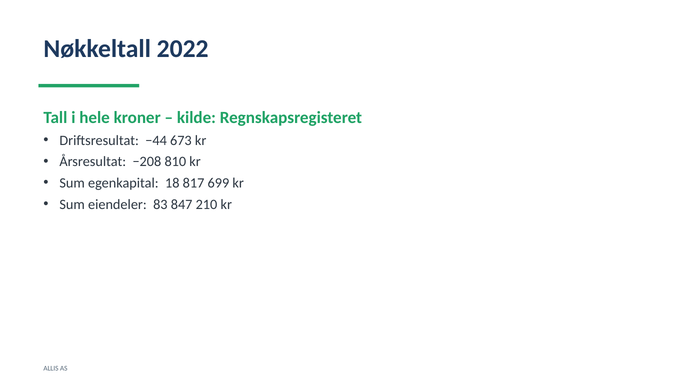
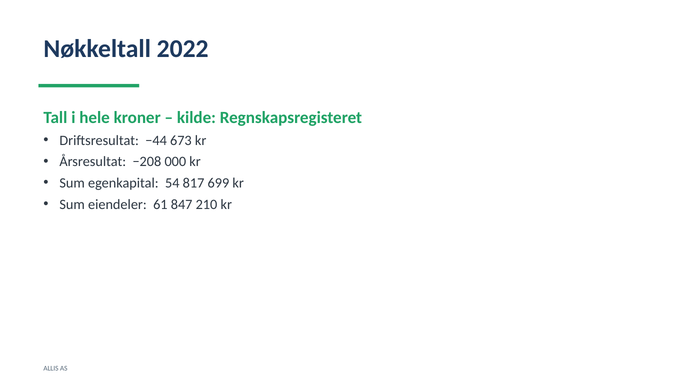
810: 810 -> 000 (175, 162)
18: 18 -> 54 (172, 183)
83: 83 -> 61 (160, 205)
